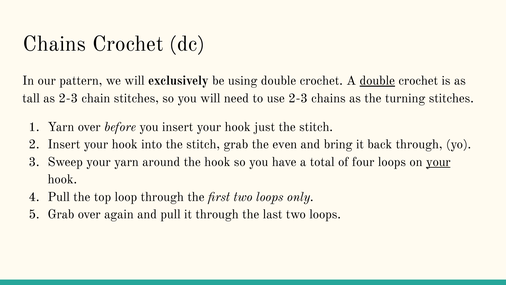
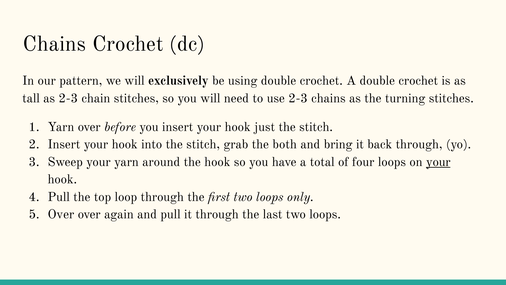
double underline: present -> none (377, 81)
even: even -> both (285, 144)
Grab: Grab -> Over (61, 214)
